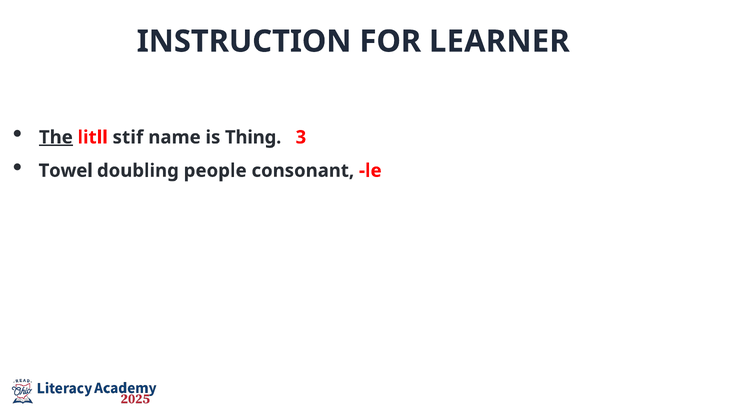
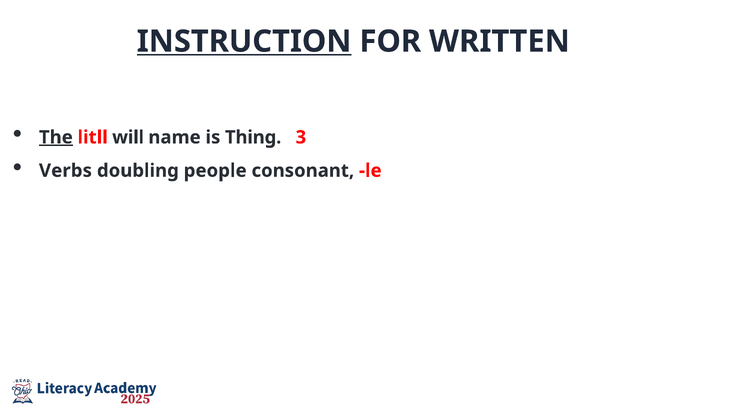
INSTRUCTION underline: none -> present (244, 42)
LEARNER: LEARNER -> WRITTEN (499, 42)
stif: stif -> will (128, 137)
Towel: Towel -> Verbs (65, 171)
